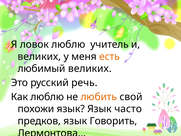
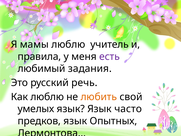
ловок: ловок -> мамы (34, 44)
великих: великих -> правила (39, 56)
есть colour: orange -> purple (110, 56)
любимый великих: великих -> задания (90, 69)
похожи: похожи -> умелых (36, 109)
Говорить: Говорить -> Опытных (113, 121)
